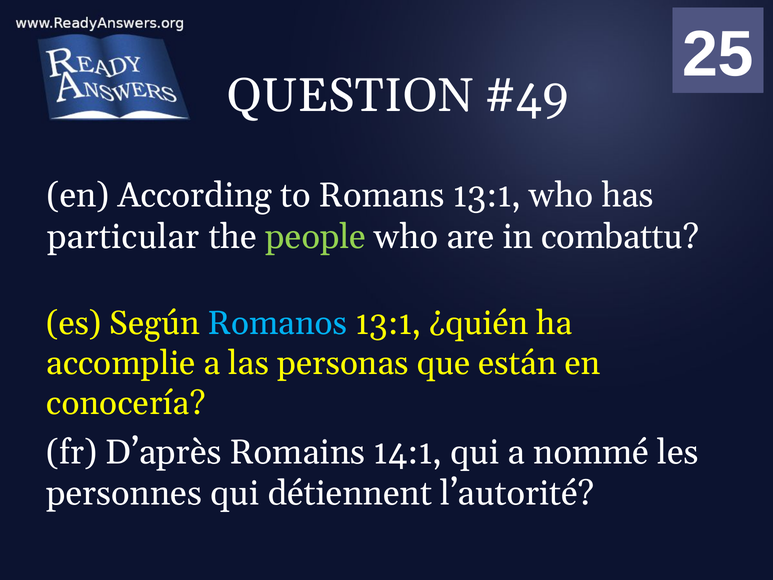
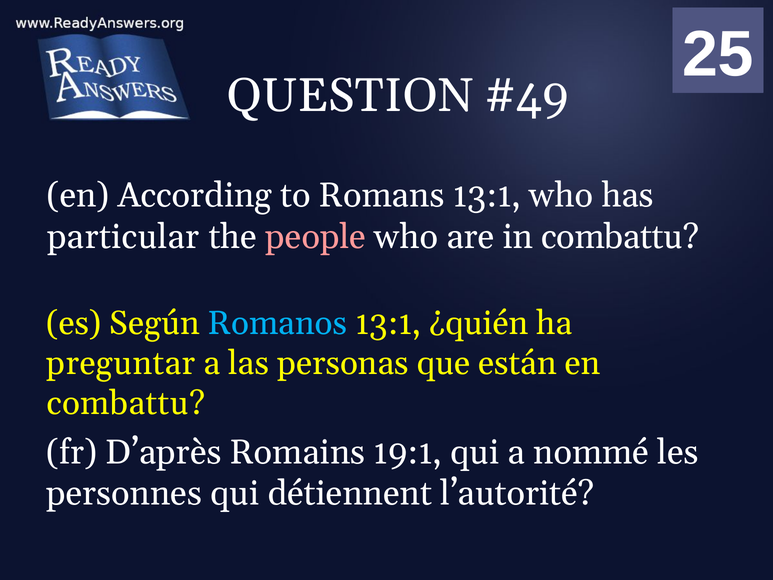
people colour: light green -> pink (316, 237)
accomplie: accomplie -> preguntar (121, 363)
conocería: conocería -> combattu (126, 403)
14:1: 14:1 -> 19:1 (408, 452)
